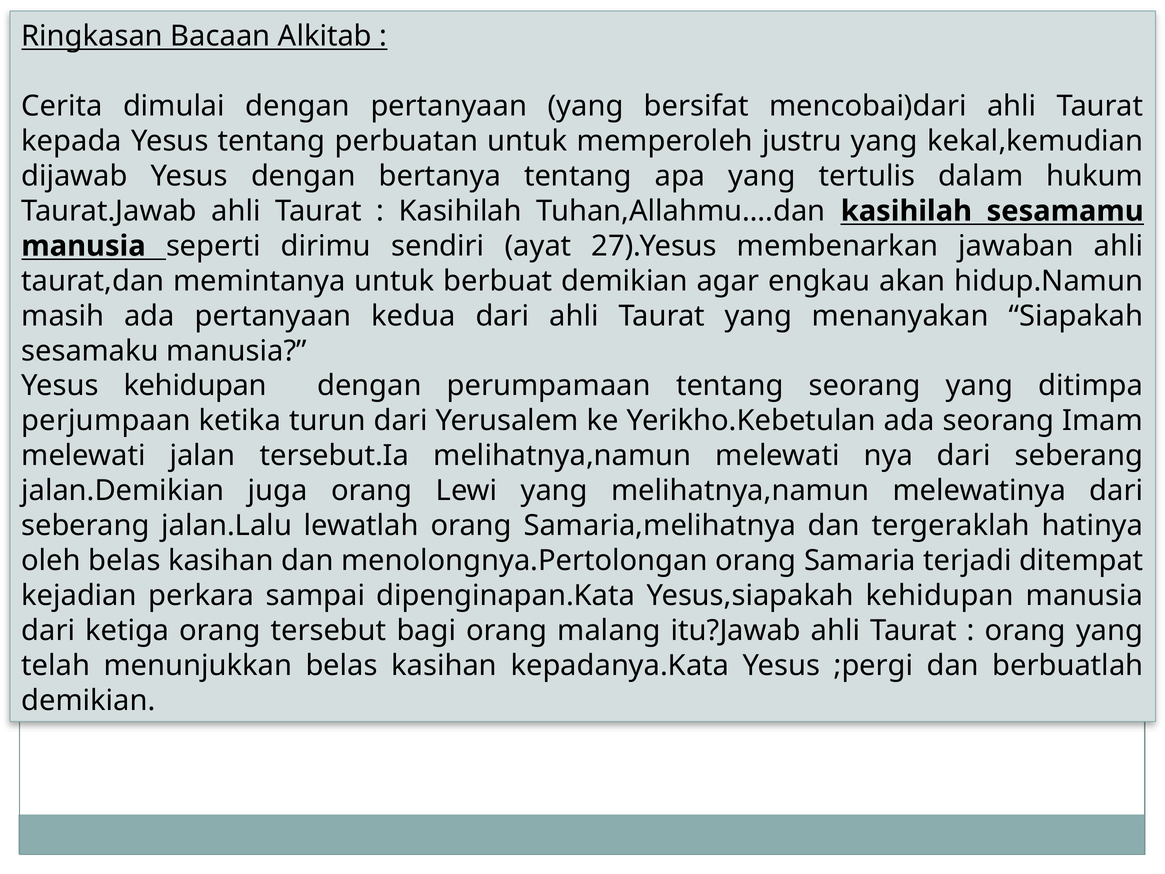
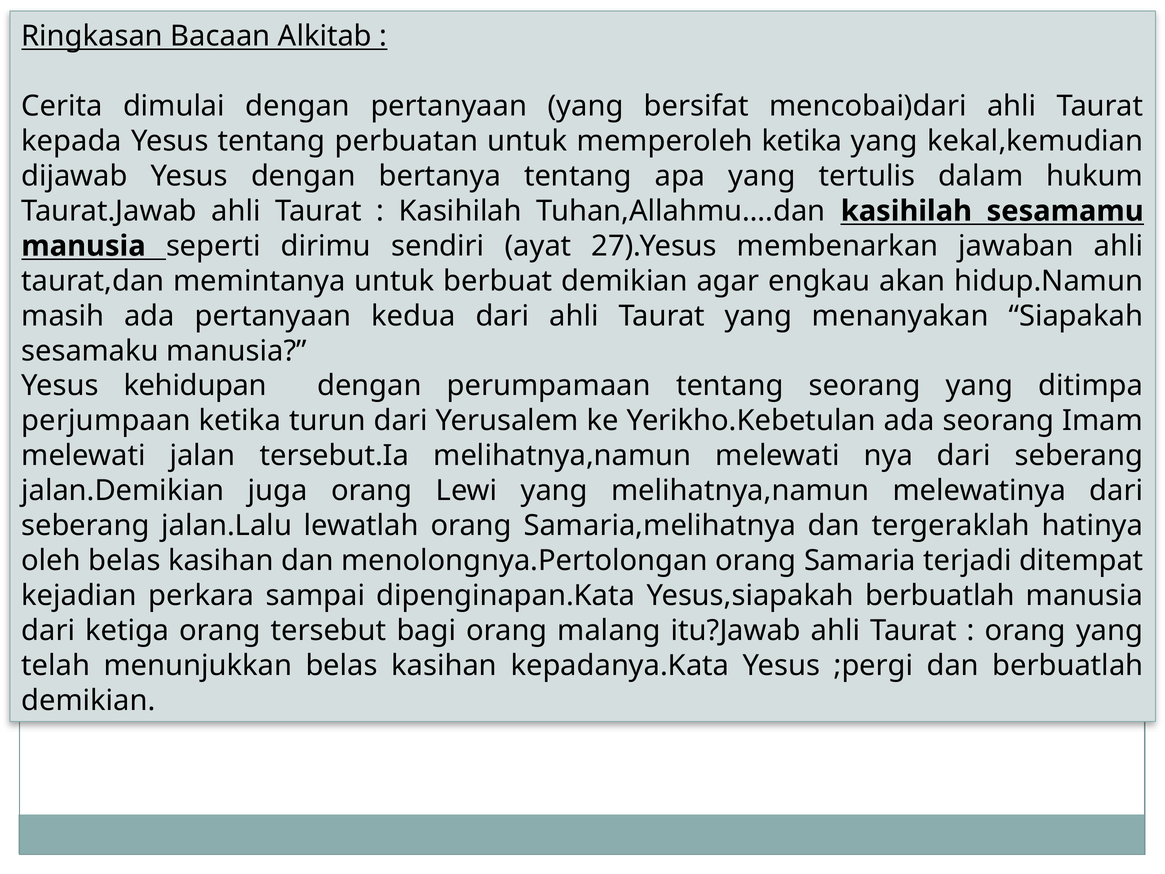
memperoleh justru: justru -> ketika (802, 141)
Yesus,siapakah kehidupan: kehidupan -> berbuatlah (940, 595)
